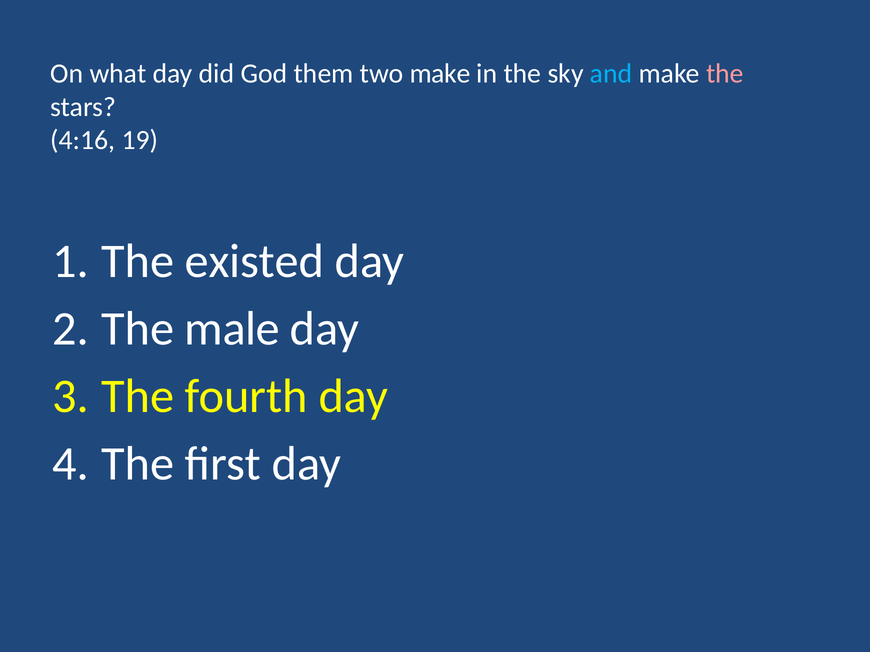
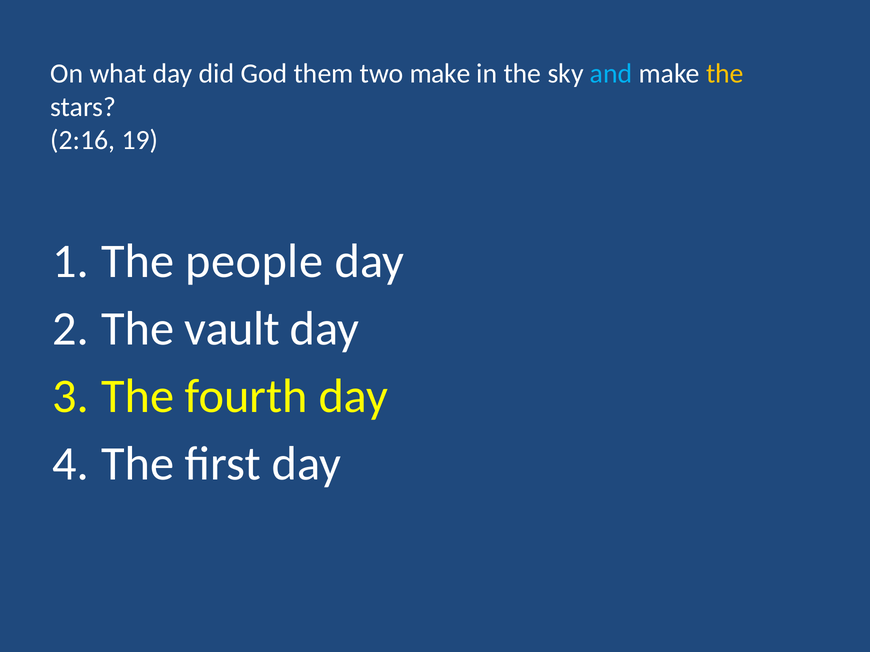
the colour: pink -> yellow (725, 74)
4:16: 4:16 -> 2:16 (83, 140)
existed: existed -> people (254, 261)
male: male -> vault (232, 329)
